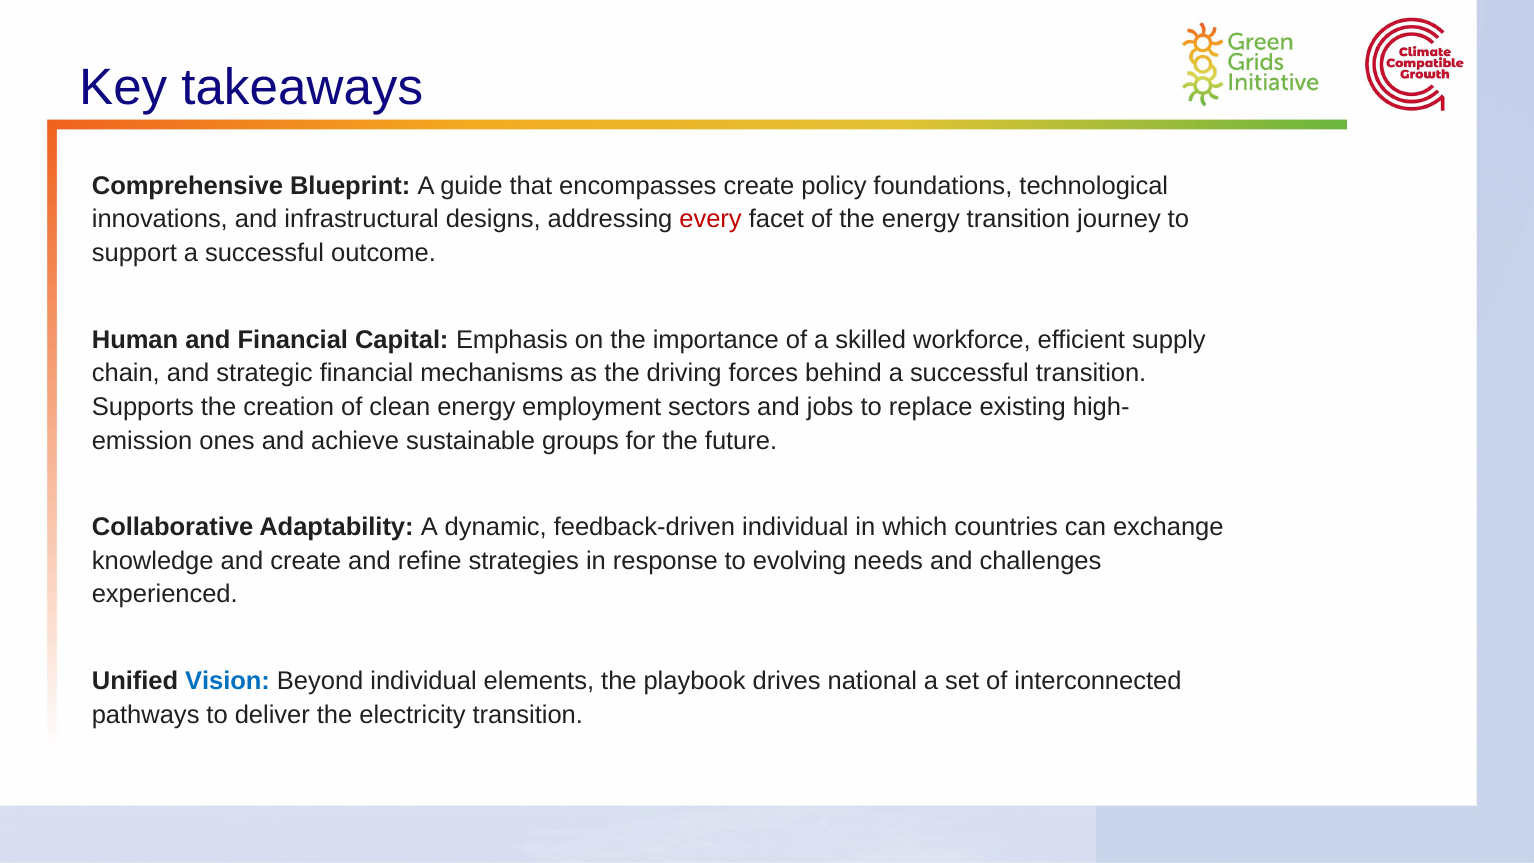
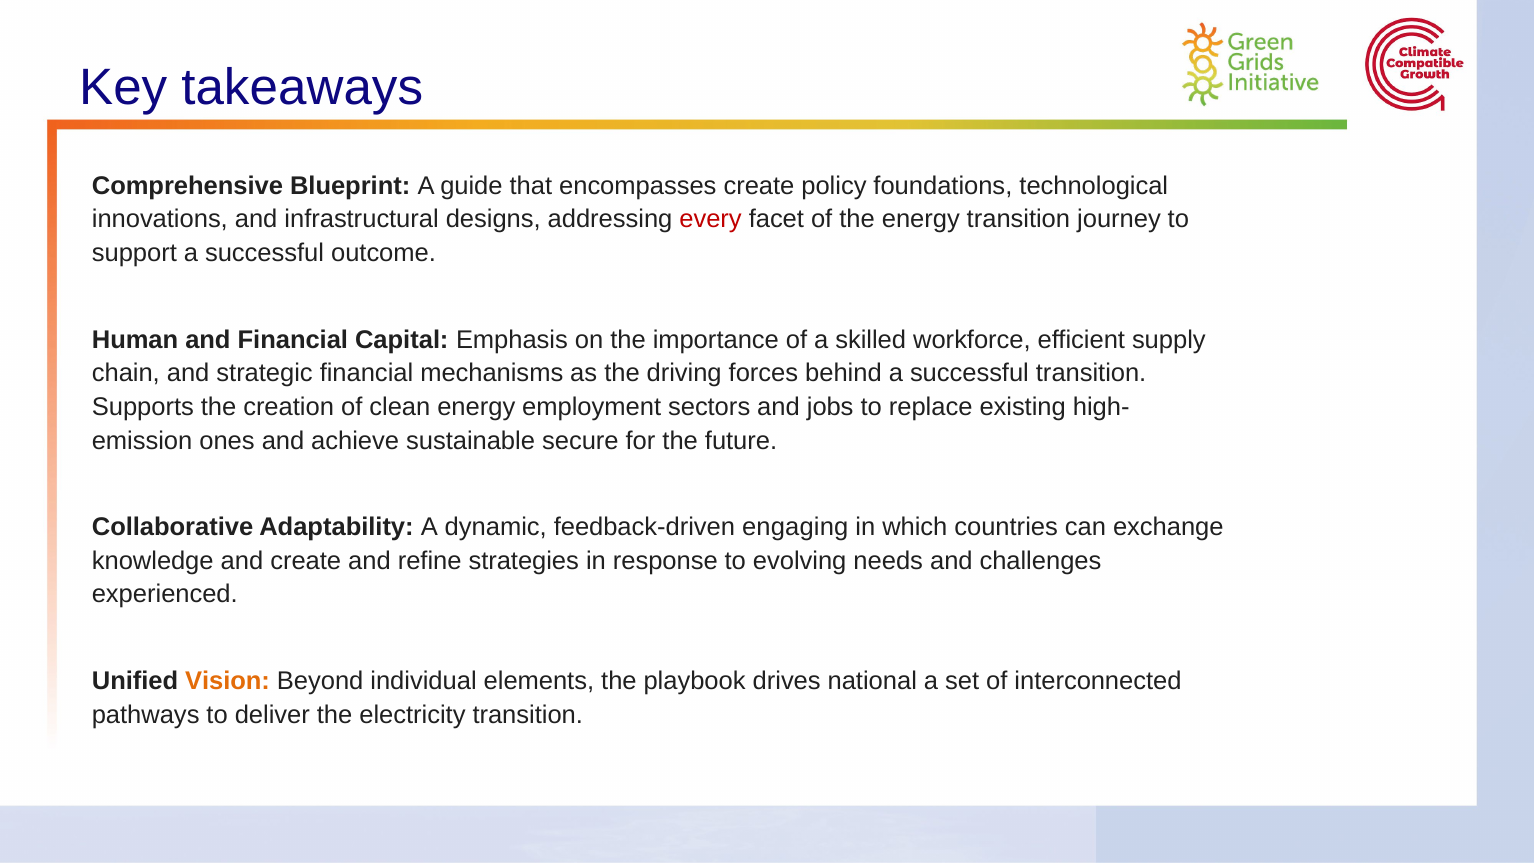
groups: groups -> secure (580, 441)
feedback-driven individual: individual -> engaging (795, 527)
Vision colour: blue -> orange (228, 681)
